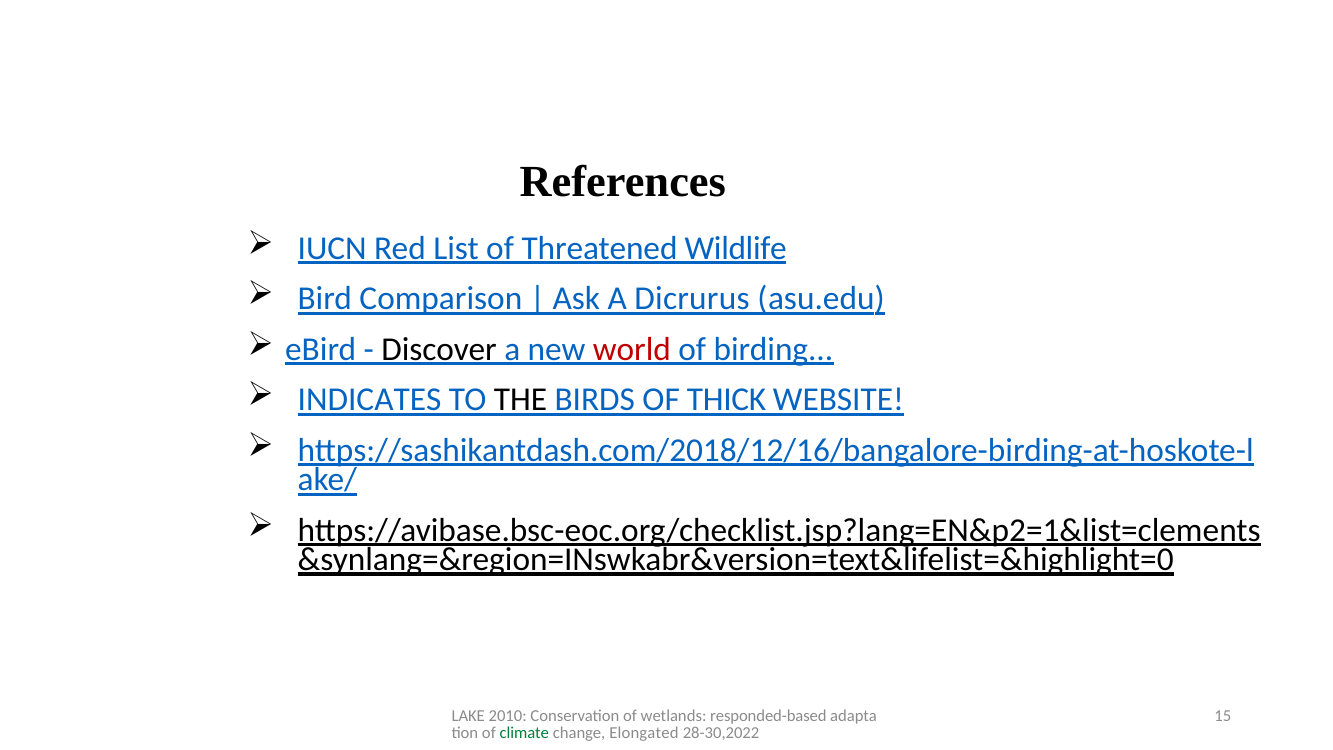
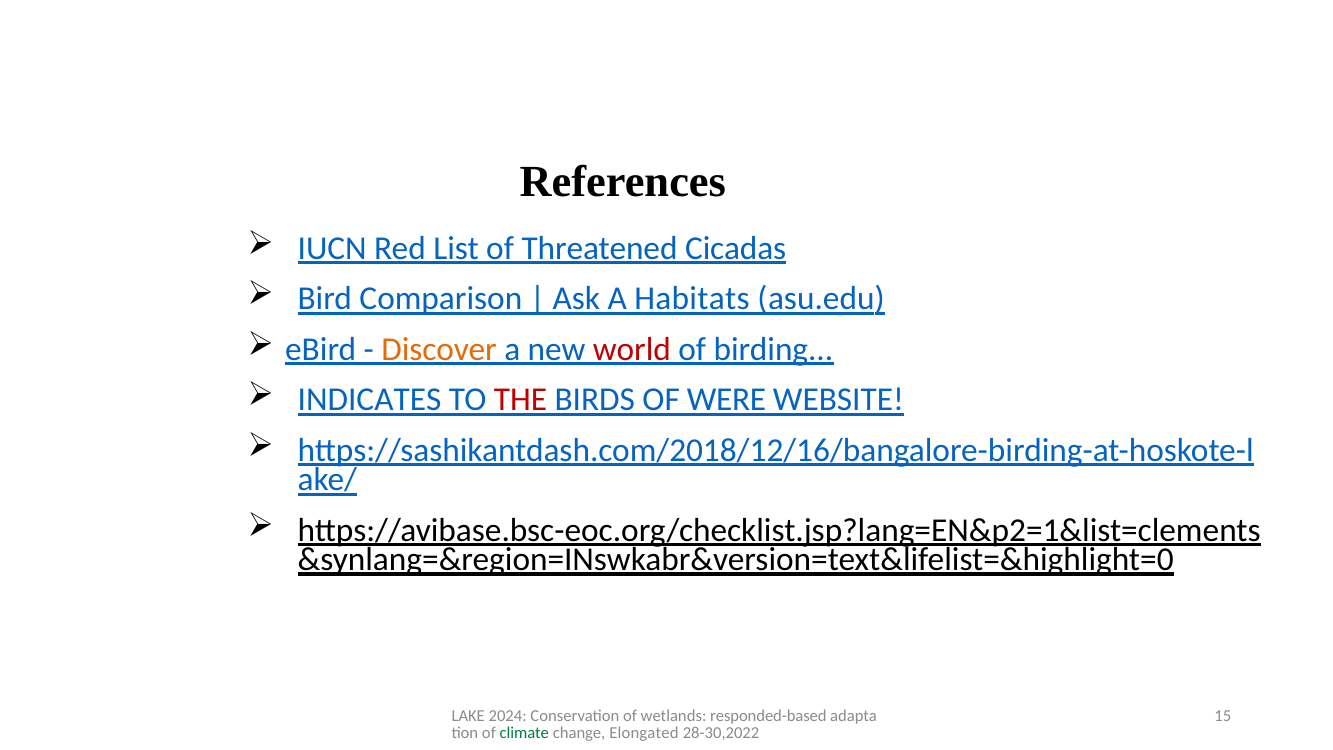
Wildlife: Wildlife -> Cicadas (736, 248)
Dicrurus: Dicrurus -> Habitats (692, 299)
Discover colour: black -> orange (439, 349)
THE colour: black -> red (521, 400)
THICK: THICK -> WERE (727, 400)
2010: 2010 -> 2024 (508, 716)
